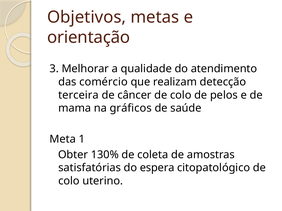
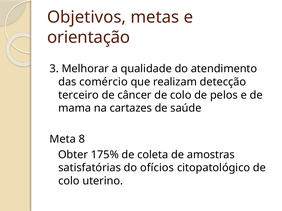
terceira: terceira -> terceiro (79, 95)
gráficos: gráficos -> cartazes (131, 108)
1: 1 -> 8 (82, 139)
130%: 130% -> 175% (105, 155)
espera: espera -> ofícios (157, 168)
